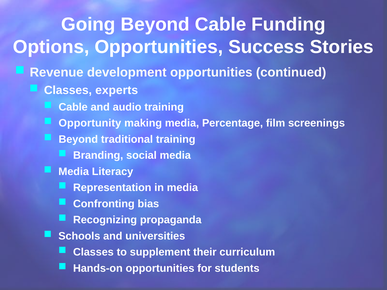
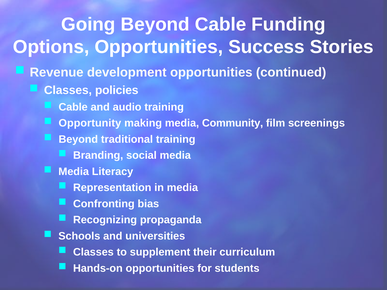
experts: experts -> policies (117, 90)
Percentage: Percentage -> Community (233, 123)
